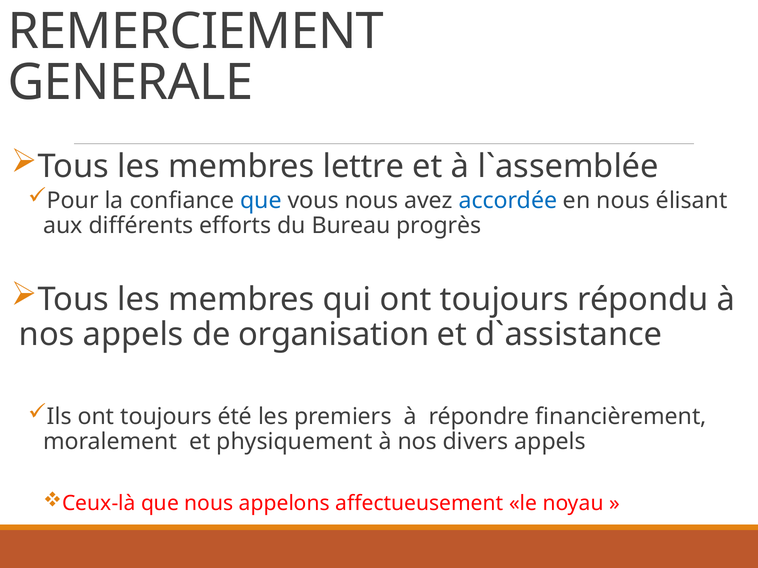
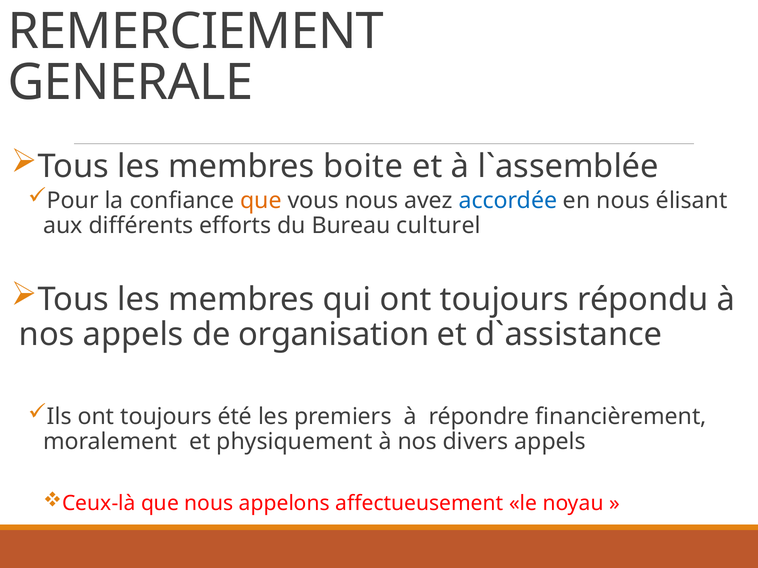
lettre: lettre -> boite (363, 166)
que colour: blue -> orange (261, 201)
progrès: progrès -> culturel (439, 226)
